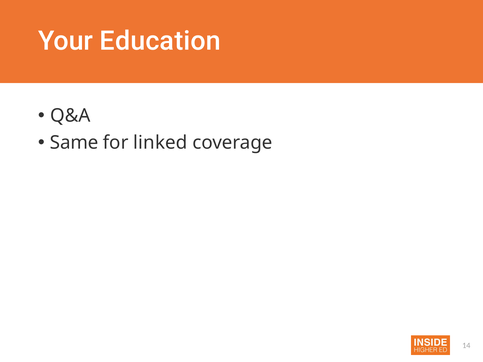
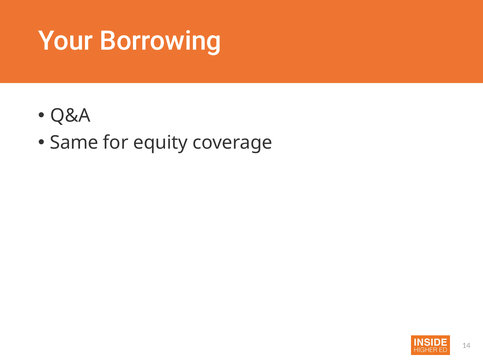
Education: Education -> Borrowing (160, 41)
linked: linked -> equity (161, 143)
